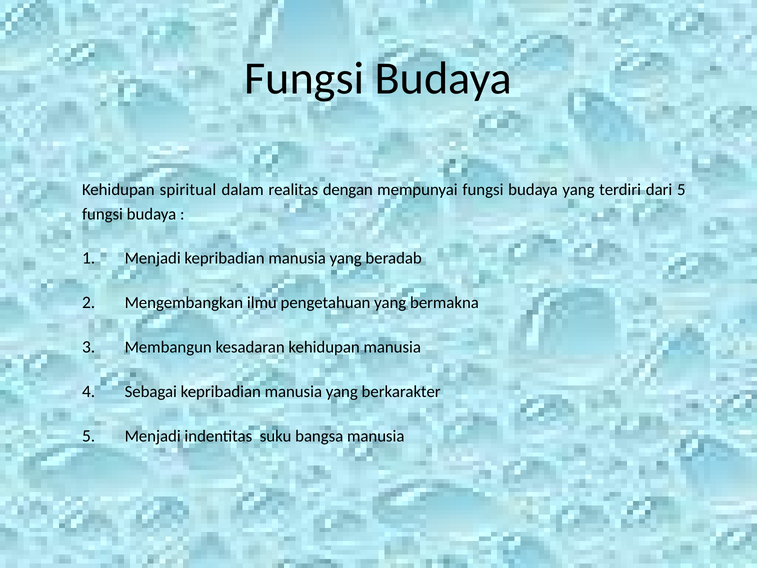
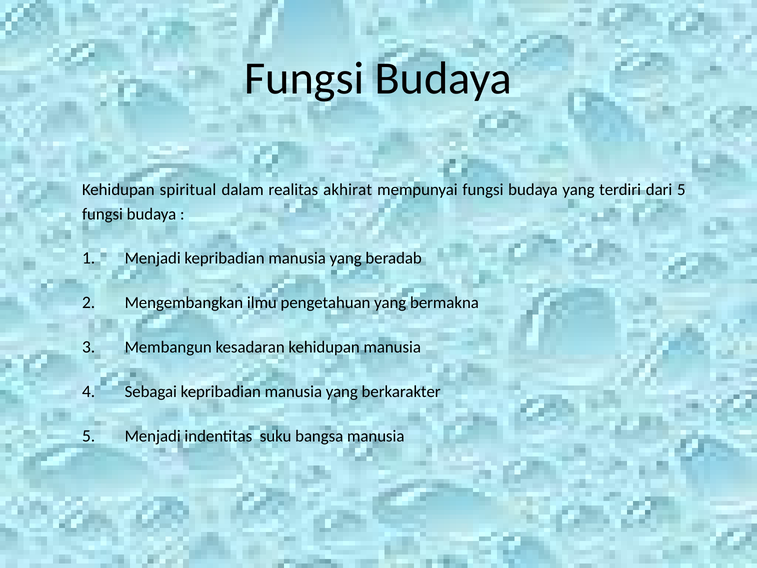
dengan: dengan -> akhirat (348, 190)
